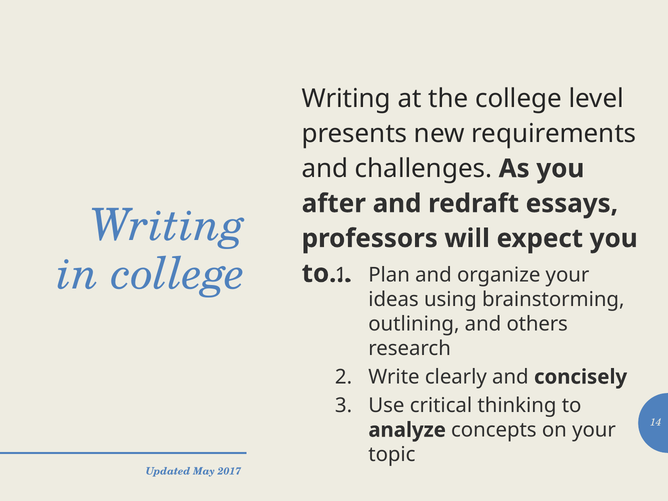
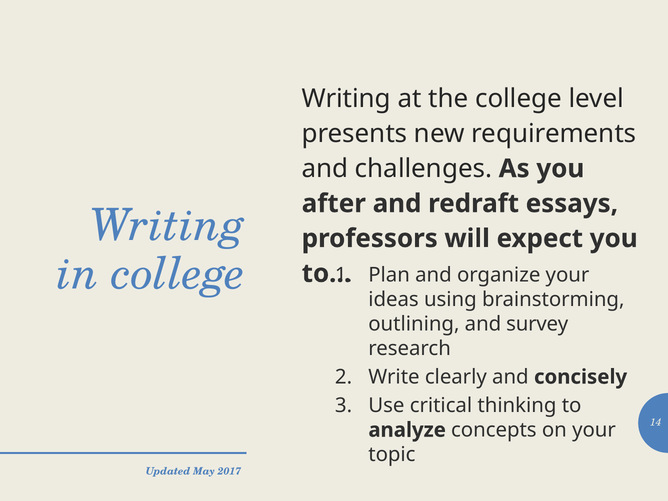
others: others -> survey (537, 324)
